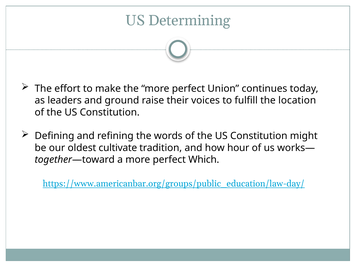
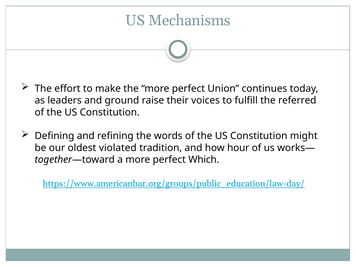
Determining: Determining -> Mechanisms (189, 21)
location: location -> referred (297, 100)
cultivate: cultivate -> violated (118, 148)
